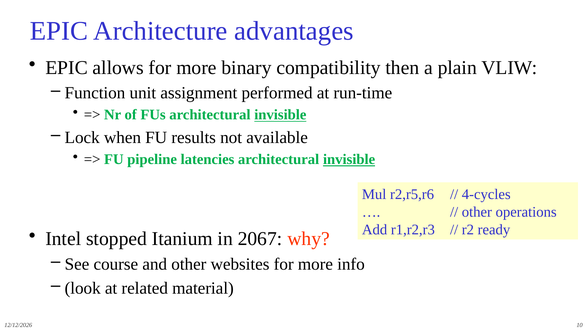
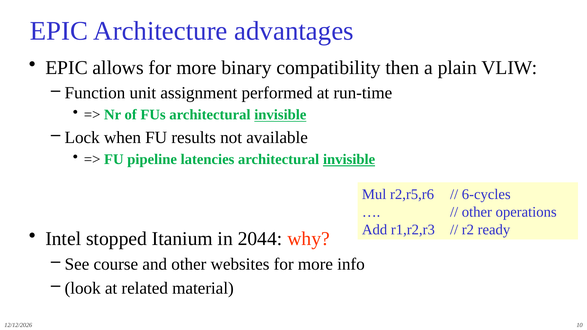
4-cycles: 4-cycles -> 6-cycles (486, 194)
2067: 2067 -> 2044 (260, 239)
